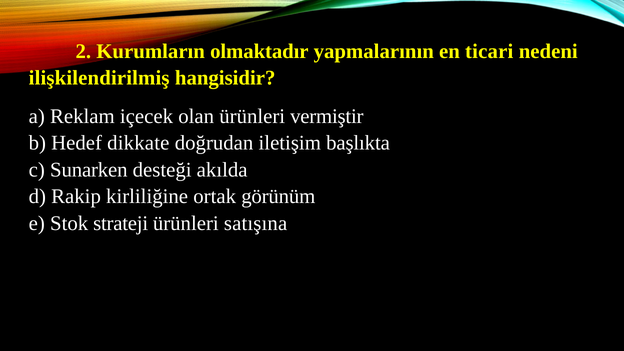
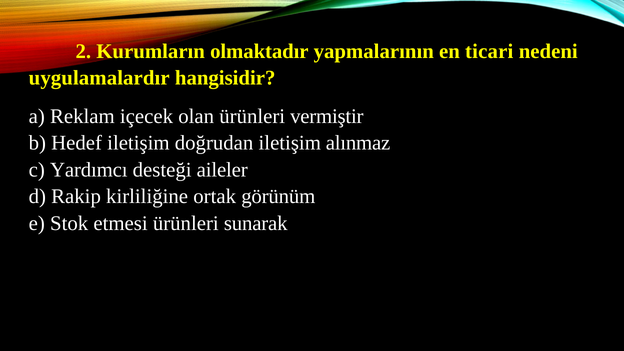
ilişkilendirilmiş: ilişkilendirilmiş -> uygulamalardır (99, 78)
Hedef dikkate: dikkate -> iletişim (138, 143)
başlıkta: başlıkta -> alınmaz (358, 143)
Sunarken: Sunarken -> Yardımcı (89, 170)
akılda: akılda -> aileler (222, 170)
strateji: strateji -> etmesi (121, 223)
satışına: satışına -> sunarak (256, 223)
